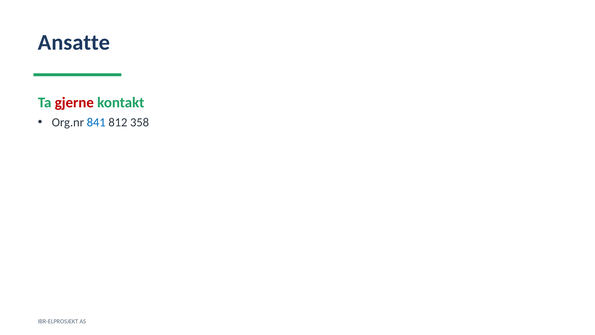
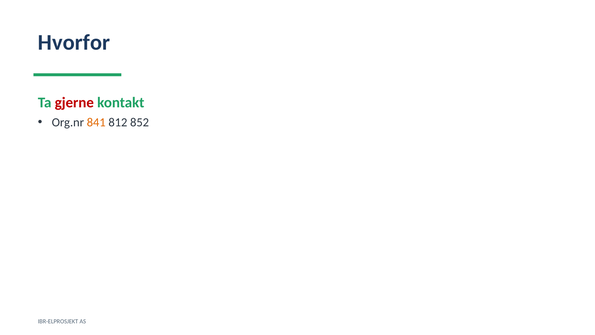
Ansatte: Ansatte -> Hvorfor (74, 42)
841 colour: blue -> orange (96, 122)
358: 358 -> 852 (140, 122)
